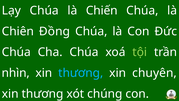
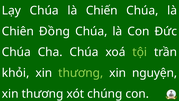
nhìn: nhìn -> khỏi (16, 73)
thương colour: light blue -> light green (81, 73)
chuyên: chuyên -> nguyện (155, 73)
